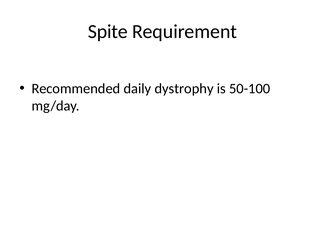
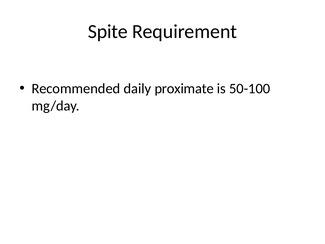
dystrophy: dystrophy -> proximate (184, 88)
